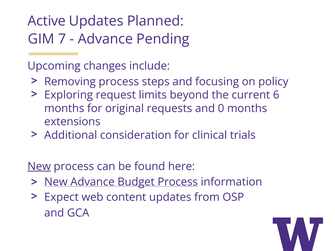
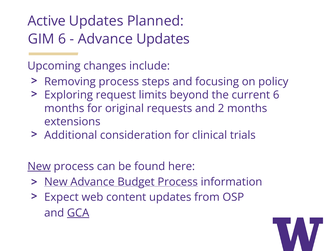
GIM 7: 7 -> 6 (62, 39)
Advance Pending: Pending -> Updates (163, 39)
0: 0 -> 2 (221, 109)
GCA underline: none -> present (78, 213)
